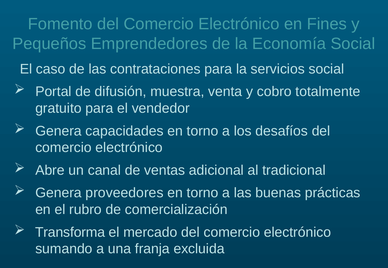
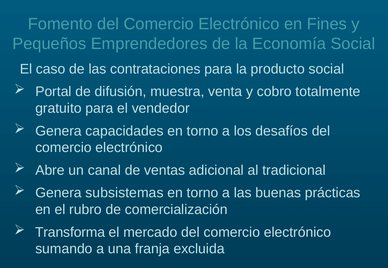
servicios: servicios -> producto (278, 69)
proveedores: proveedores -> subsistemas (124, 193)
